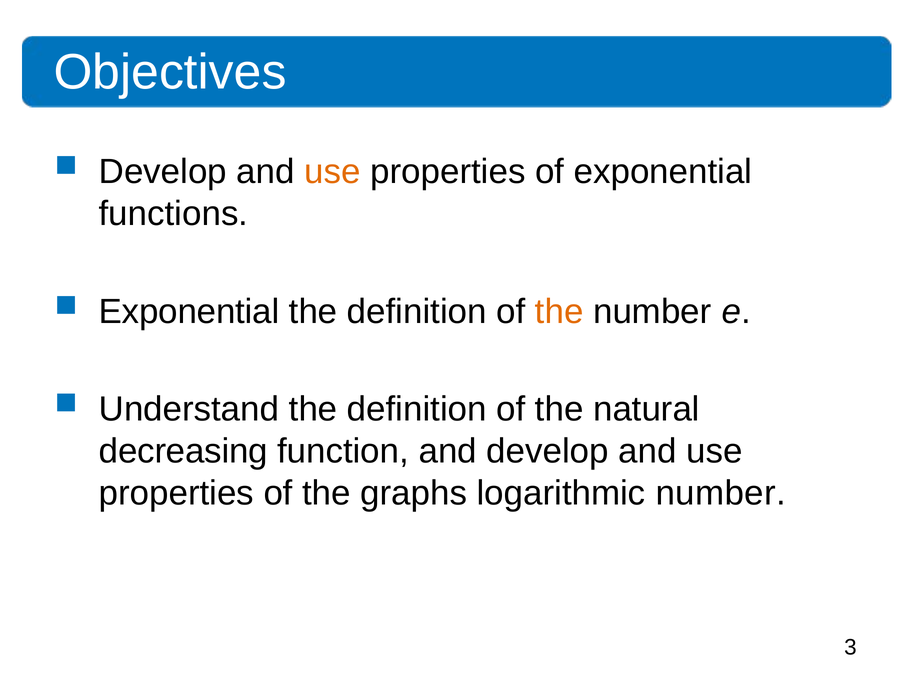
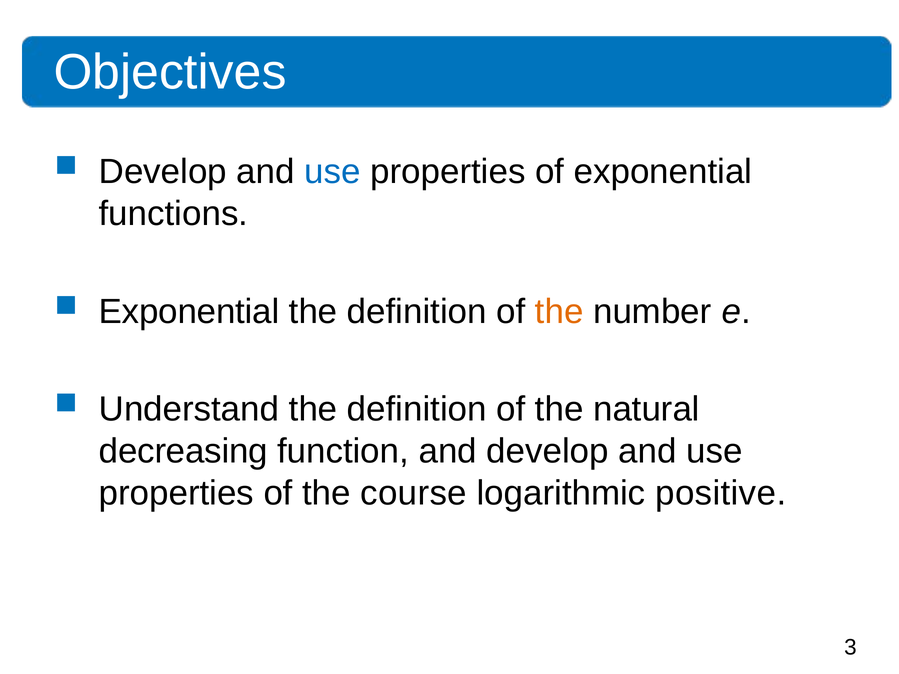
use colour: orange -> blue (333, 172)
graphs: graphs -> course (414, 494)
logarithmic number: number -> positive (721, 494)
